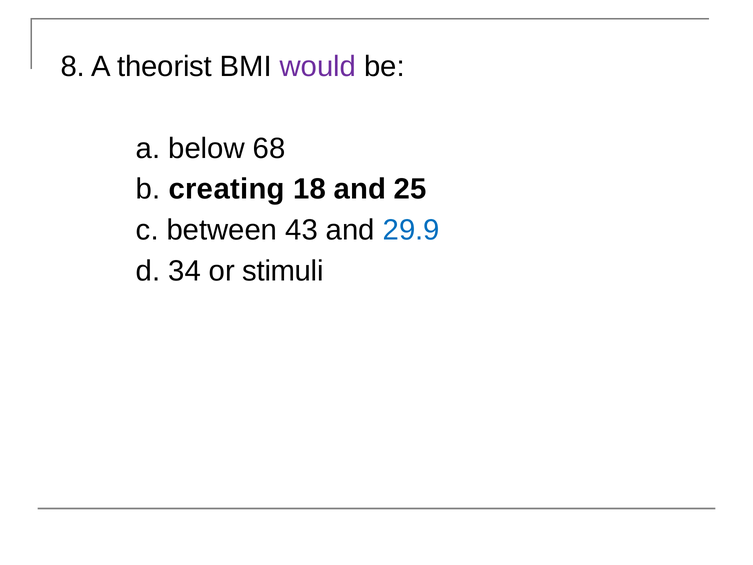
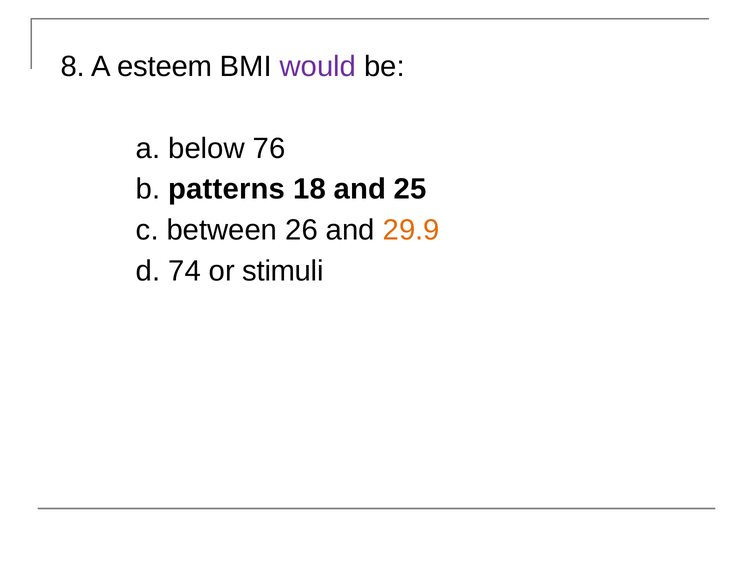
theorist: theorist -> esteem (165, 66)
68: 68 -> 76 (269, 148)
creating: creating -> patterns (227, 189)
43: 43 -> 26 (302, 230)
29.9 colour: blue -> orange (411, 230)
34: 34 -> 74 (185, 271)
